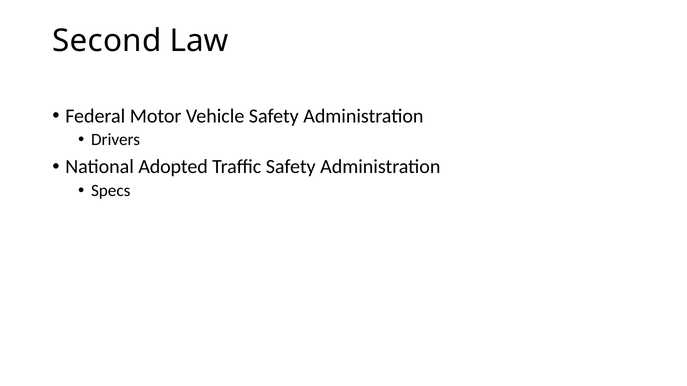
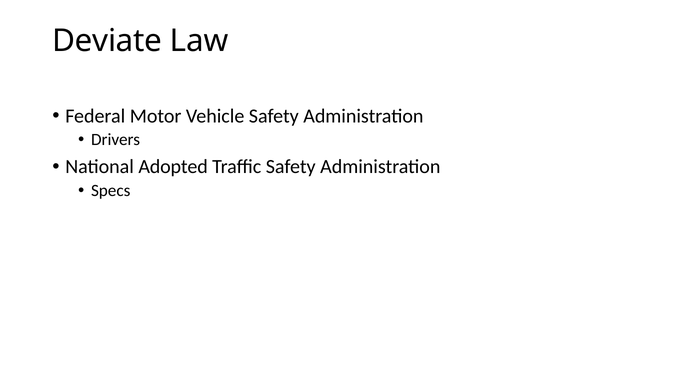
Second: Second -> Deviate (107, 41)
